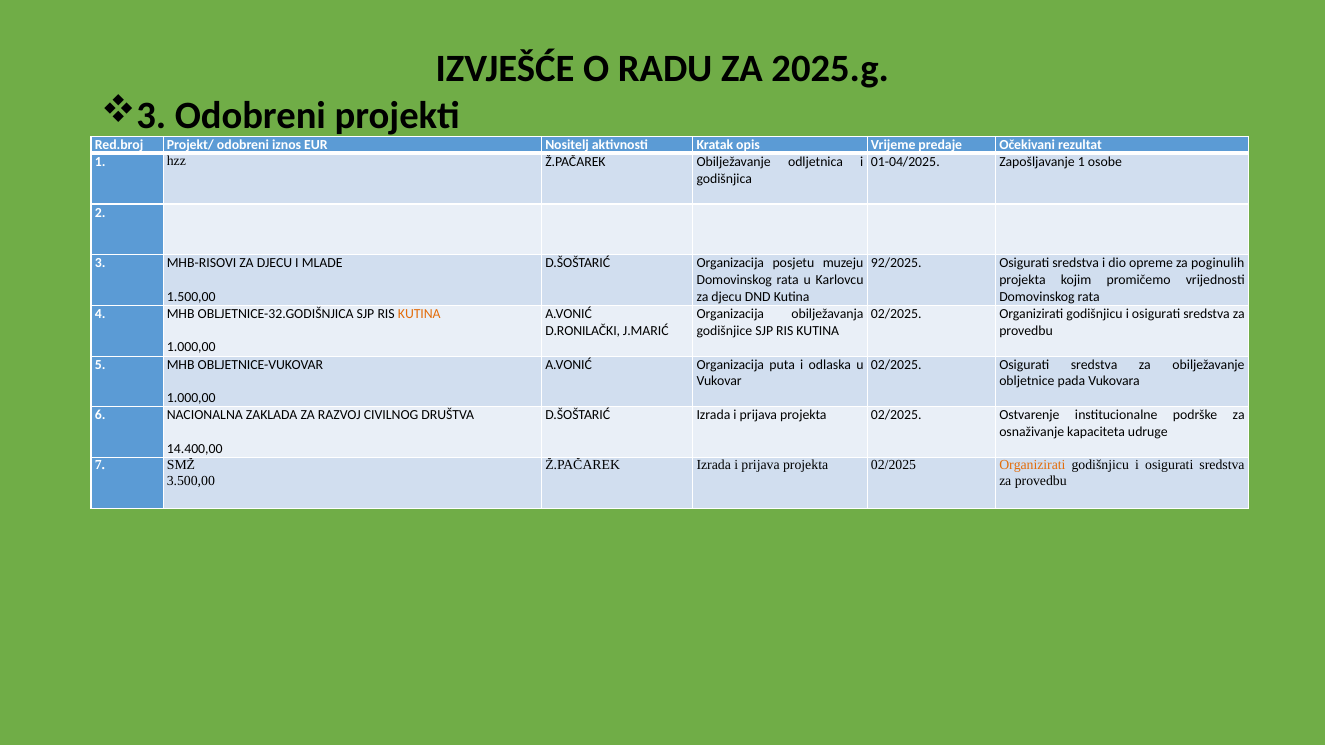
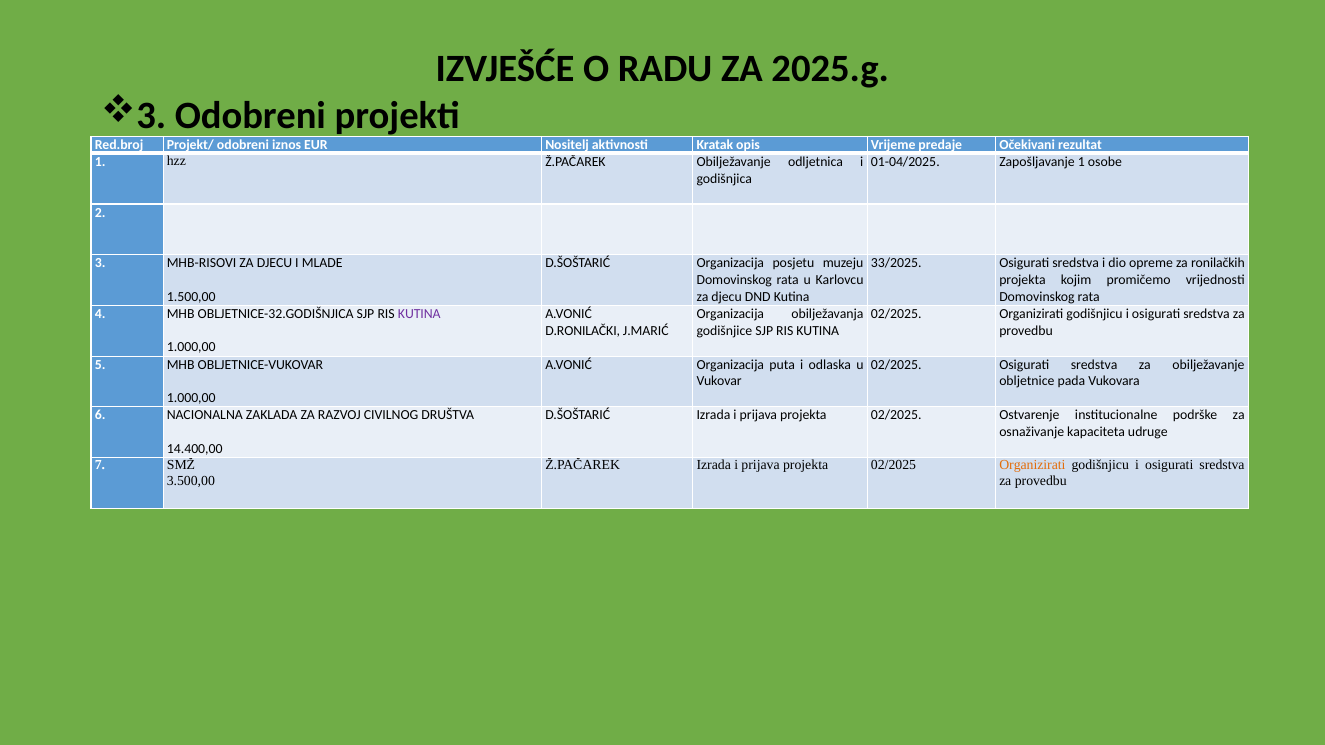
92/2025: 92/2025 -> 33/2025 (896, 263)
poginulih: poginulih -> ronilačkih (1218, 263)
KUTINA colour: orange -> purple (419, 314)
